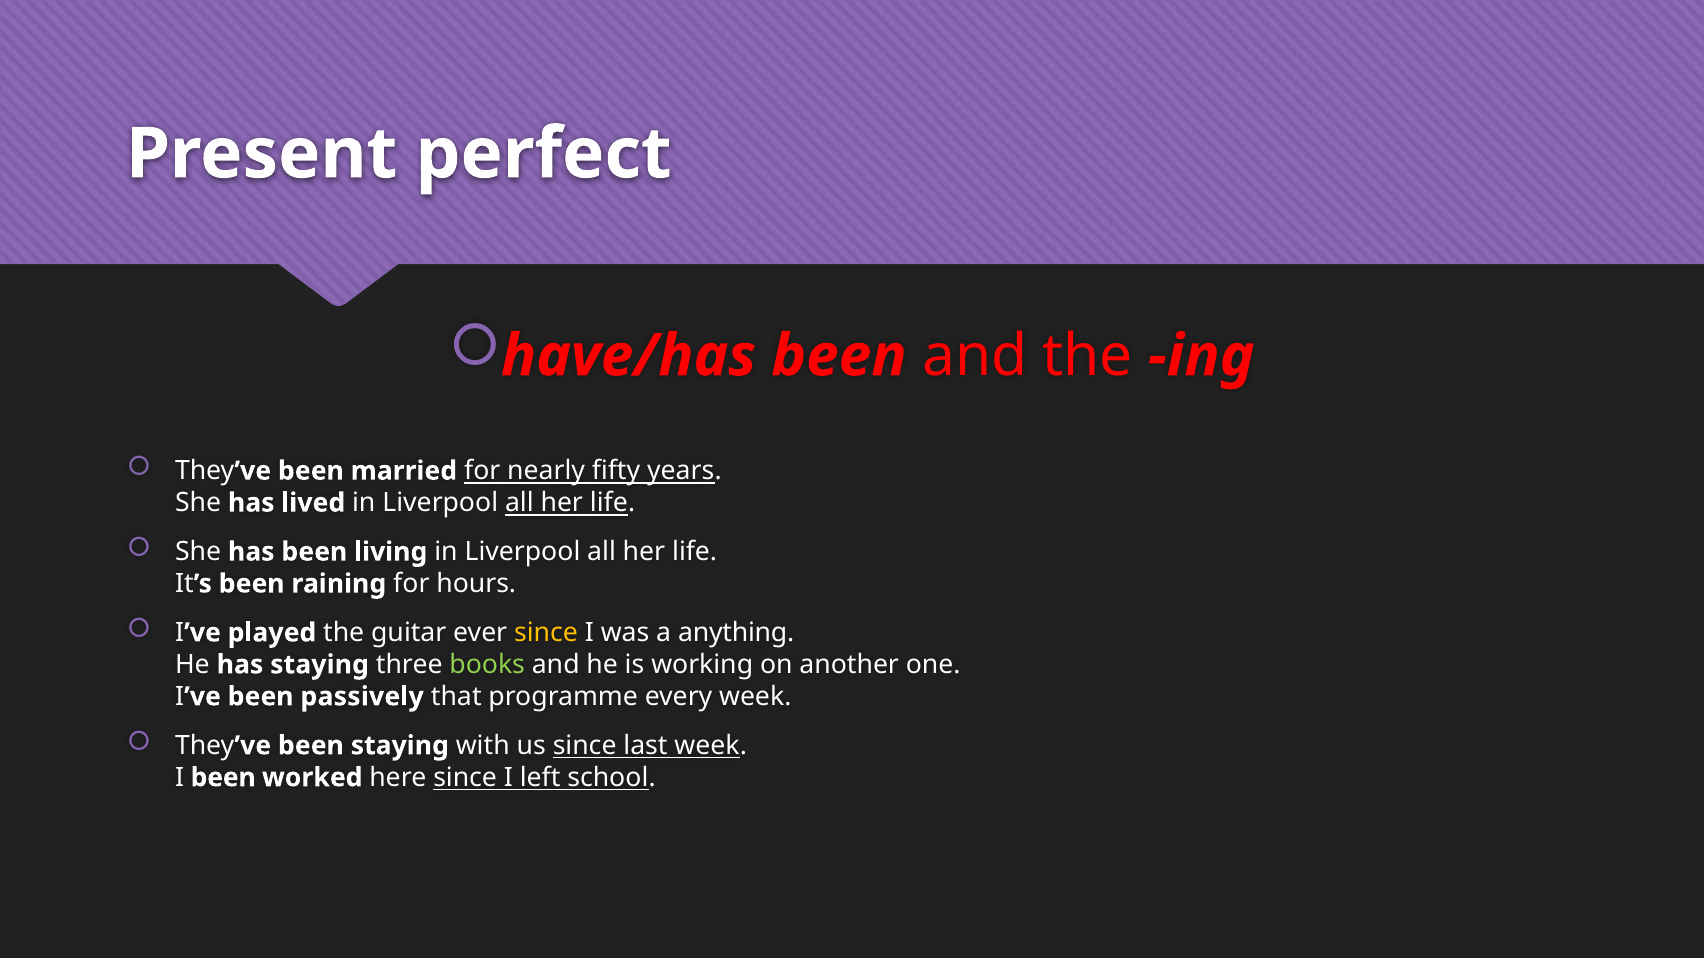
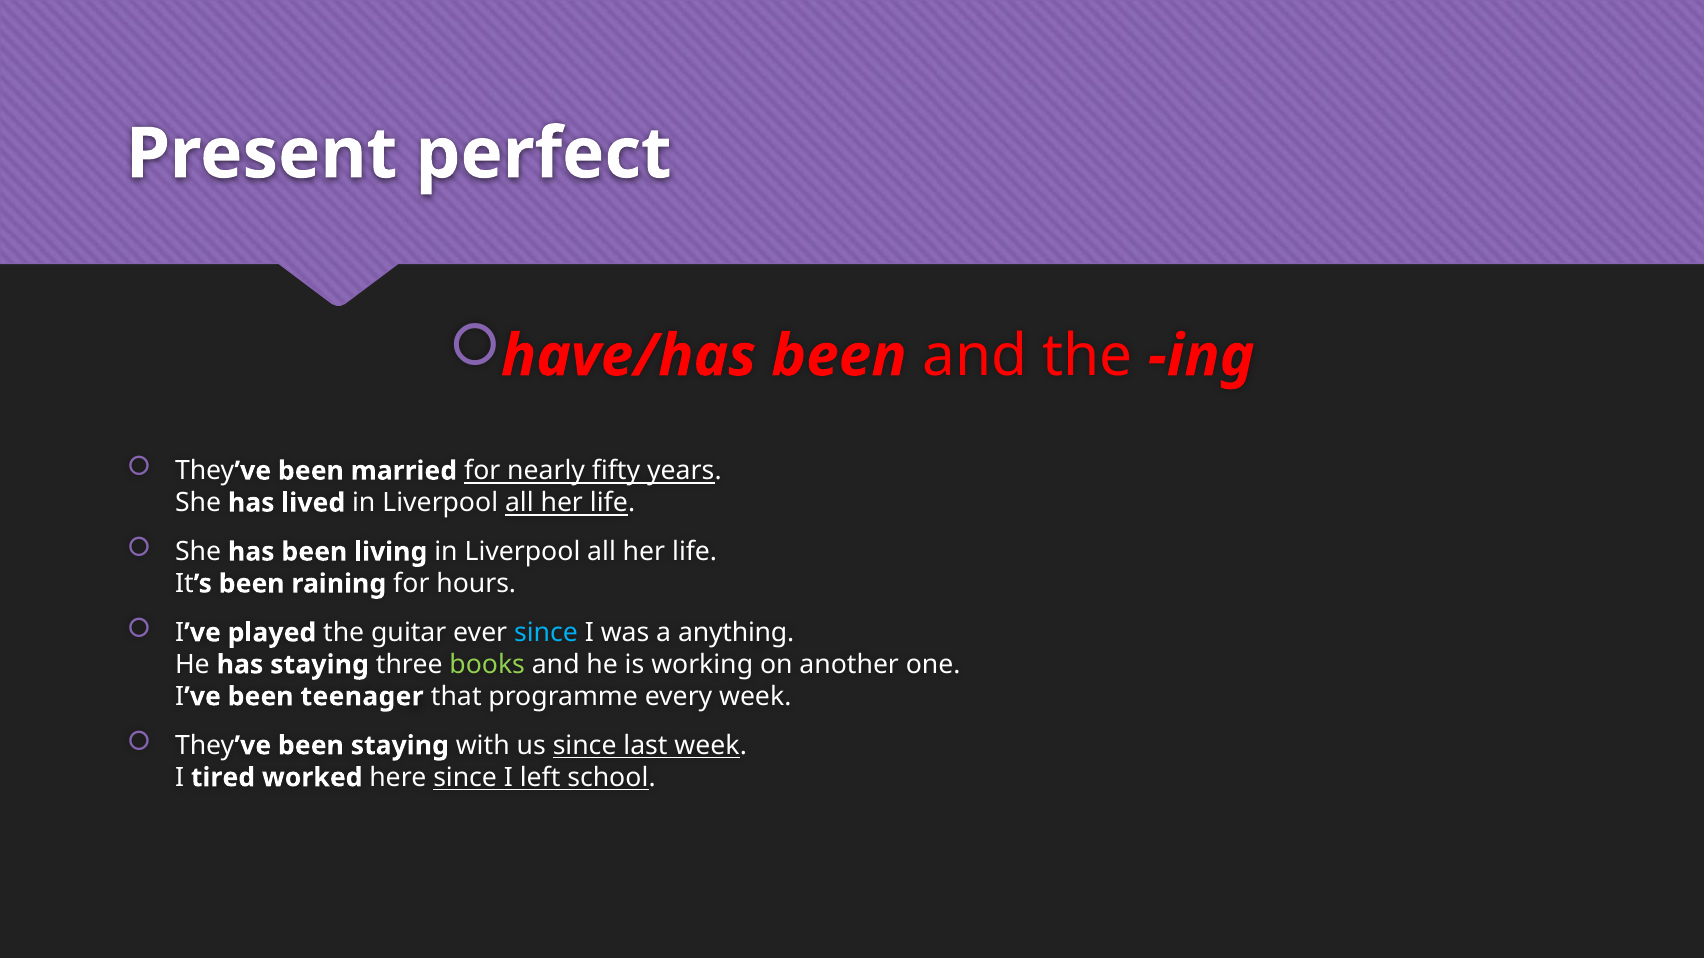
since colour: yellow -> light blue (546, 633)
passively: passively -> teenager (362, 697)
I been: been -> tired (223, 778)
